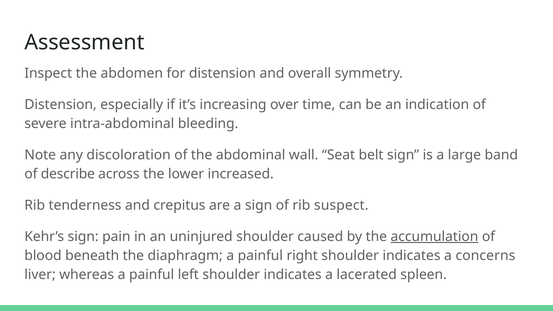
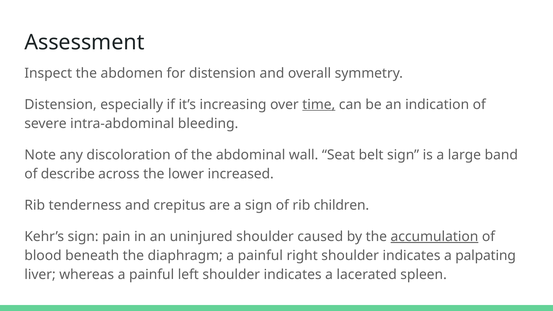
time underline: none -> present (319, 104)
suspect: suspect -> children (341, 205)
concerns: concerns -> palpating (486, 256)
